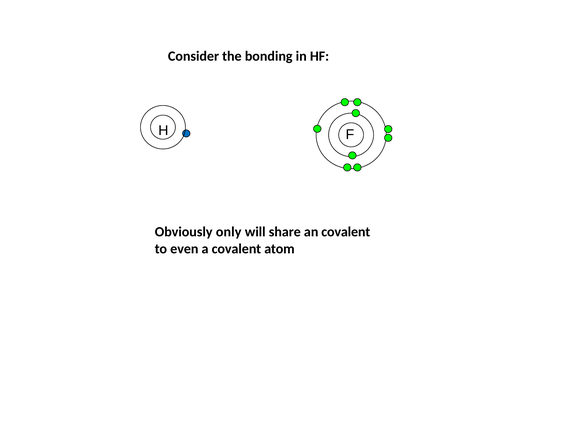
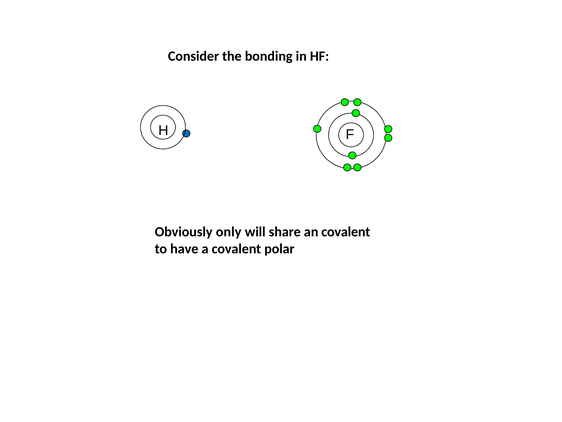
even: even -> have (184, 249)
atom: atom -> polar (279, 249)
